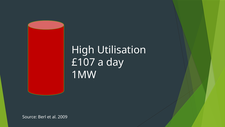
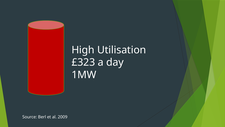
£107: £107 -> £323 (83, 62)
